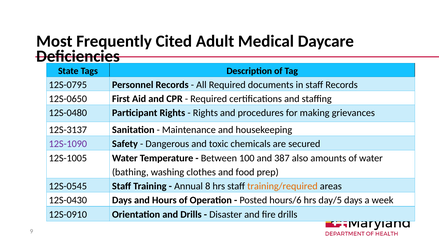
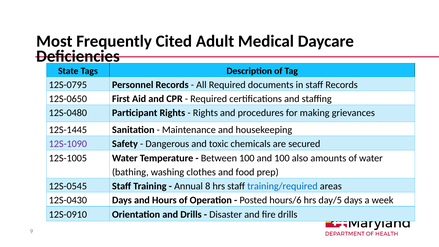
12S-3137: 12S-3137 -> 12S-1445 (68, 130)
and 387: 387 -> 100 (282, 158)
training/required colour: orange -> blue (282, 186)
